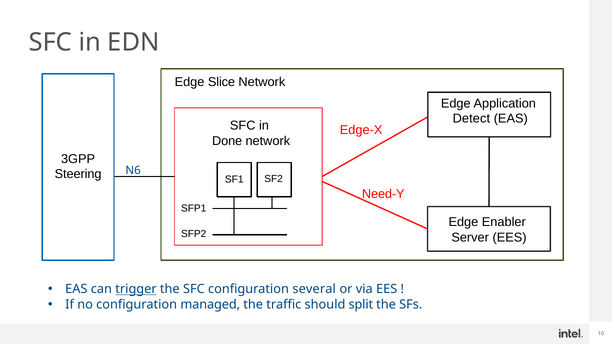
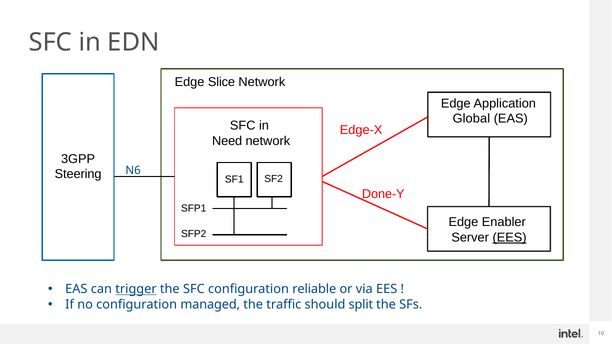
Detect: Detect -> Global (471, 119)
Done: Done -> Need (227, 141)
Need-Y: Need-Y -> Done-Y (383, 194)
EES underline: none -> present (510, 238)
several: several -> reliable (314, 289)
